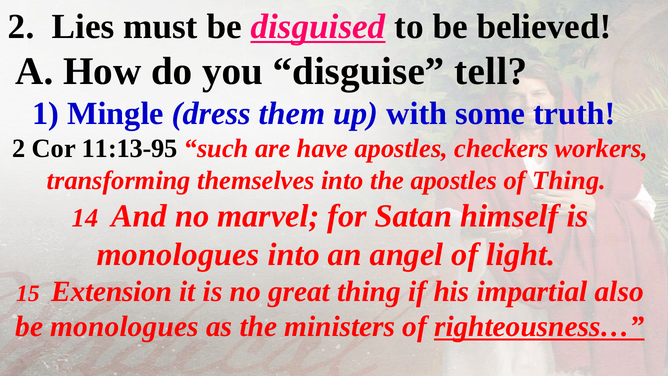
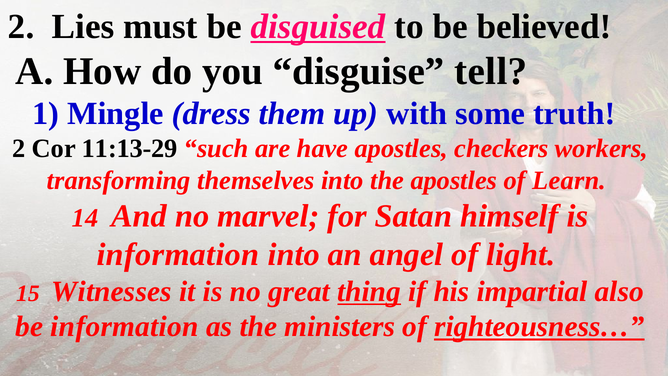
11:13-95: 11:13-95 -> 11:13-29 (130, 148)
of Thing: Thing -> Learn (569, 180)
monologues: monologues -> information (178, 255)
Extension: Extension -> Witnesses (112, 291)
thing underline: none -> present (369, 291)
be monologues: monologues -> information (124, 327)
